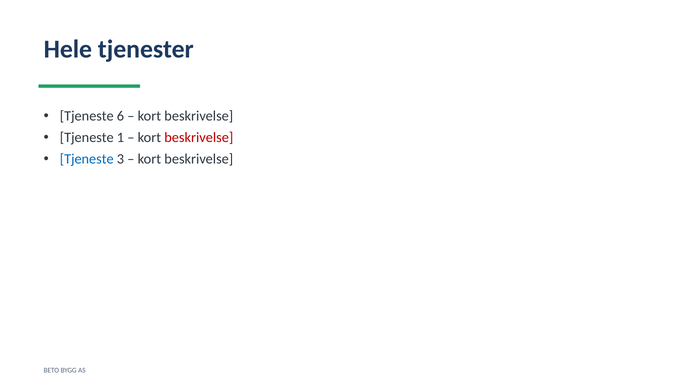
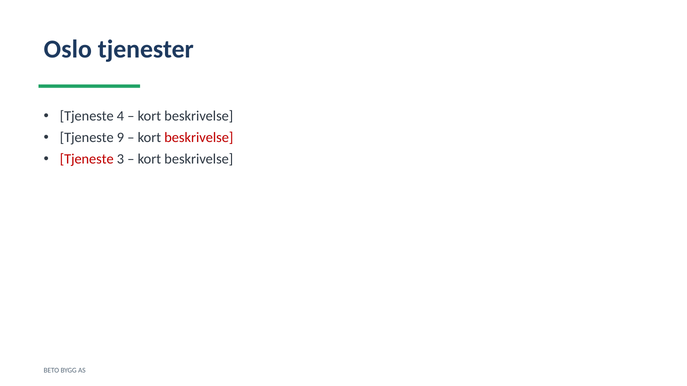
Hele: Hele -> Oslo (68, 49)
6: 6 -> 4 (120, 116)
1: 1 -> 9 (120, 138)
Tjeneste colour: blue -> red (87, 159)
